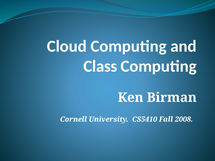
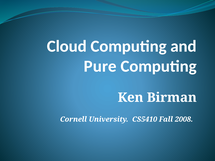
Class: Class -> Pure (100, 66)
